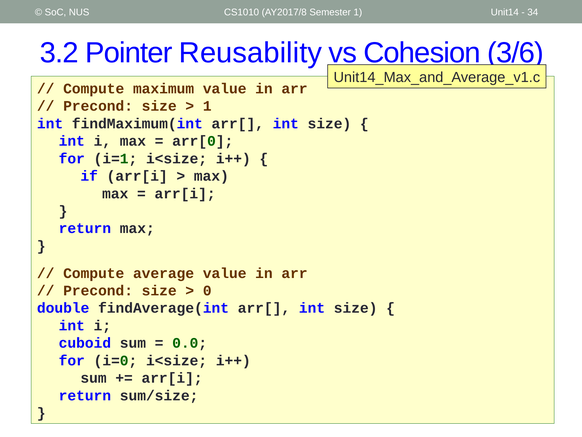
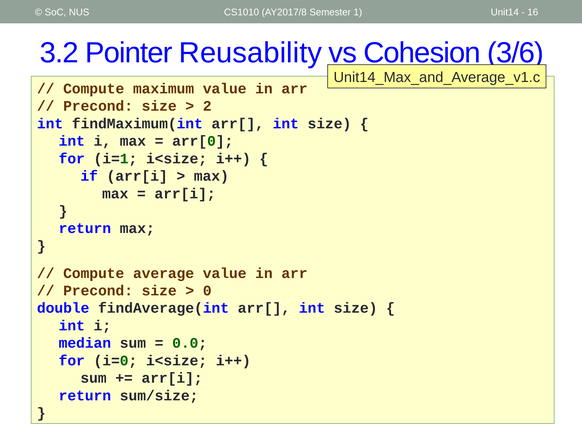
34: 34 -> 16 (533, 12)
1: 1 -> 2 (207, 106)
cuboid: cuboid -> median (85, 343)
